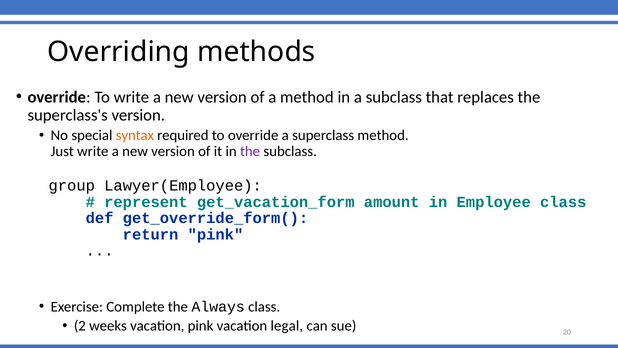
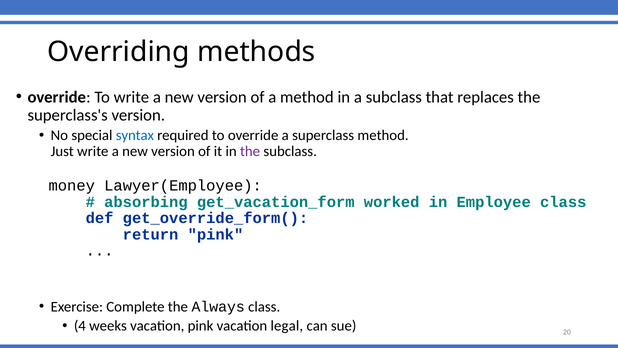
syntax colour: orange -> blue (135, 135)
group: group -> money (72, 186)
represent: represent -> absorbing (146, 202)
amount: amount -> worked (392, 202)
2: 2 -> 4 (80, 326)
